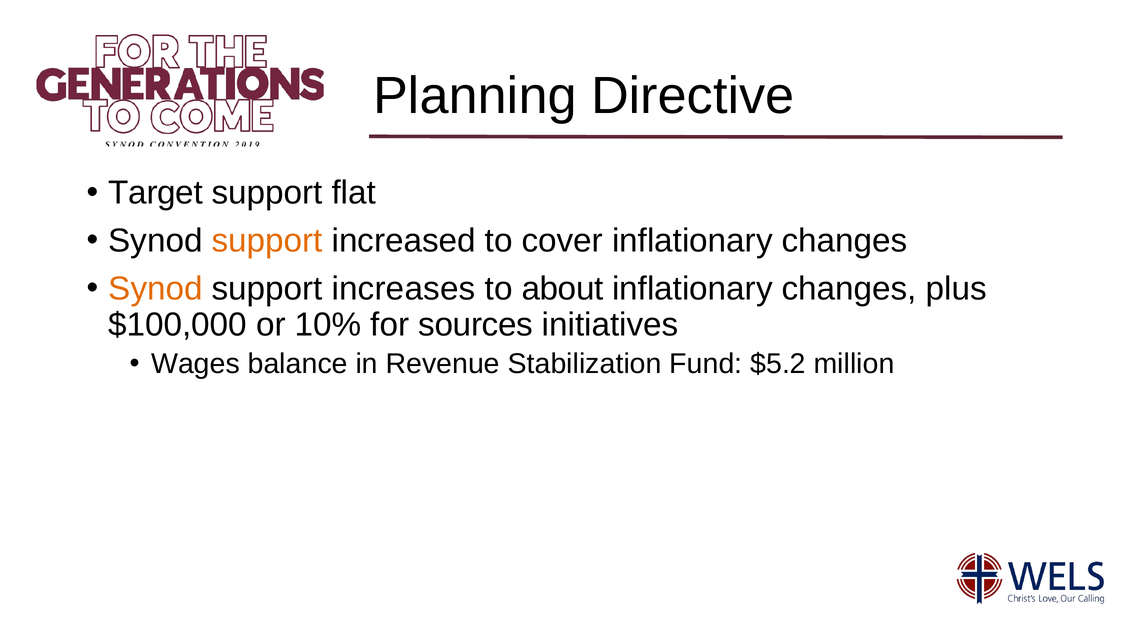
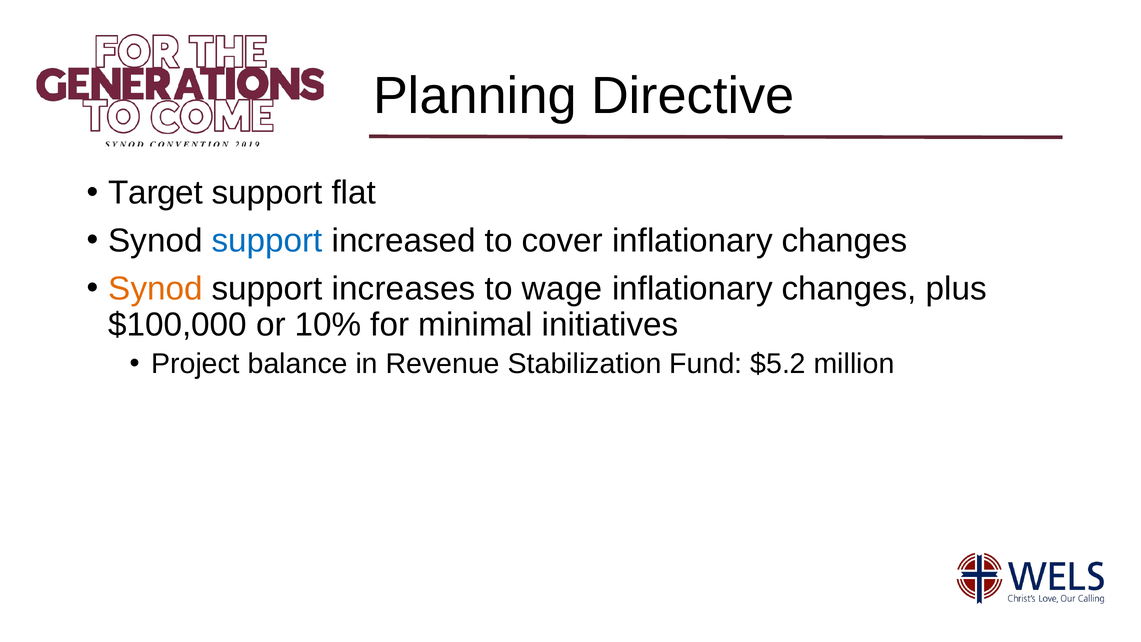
support colour: orange -> blue (267, 241)
about: about -> wage (562, 289)
sources: sources -> minimal (476, 325)
Wages: Wages -> Project (196, 364)
